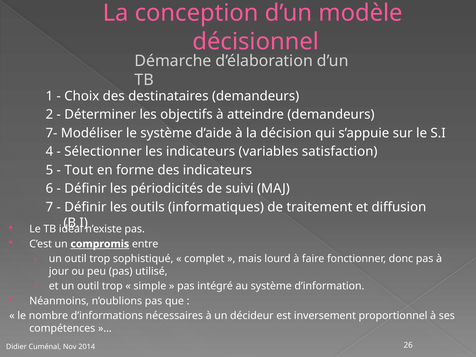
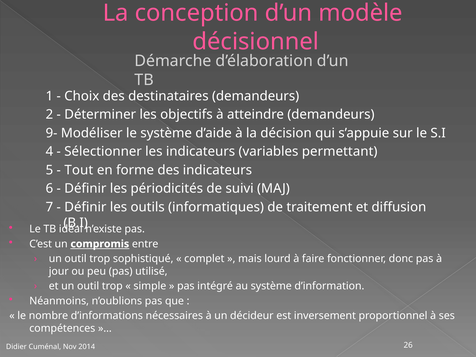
7-: 7- -> 9- (52, 133)
satisfaction: satisfaction -> permettant (340, 152)
